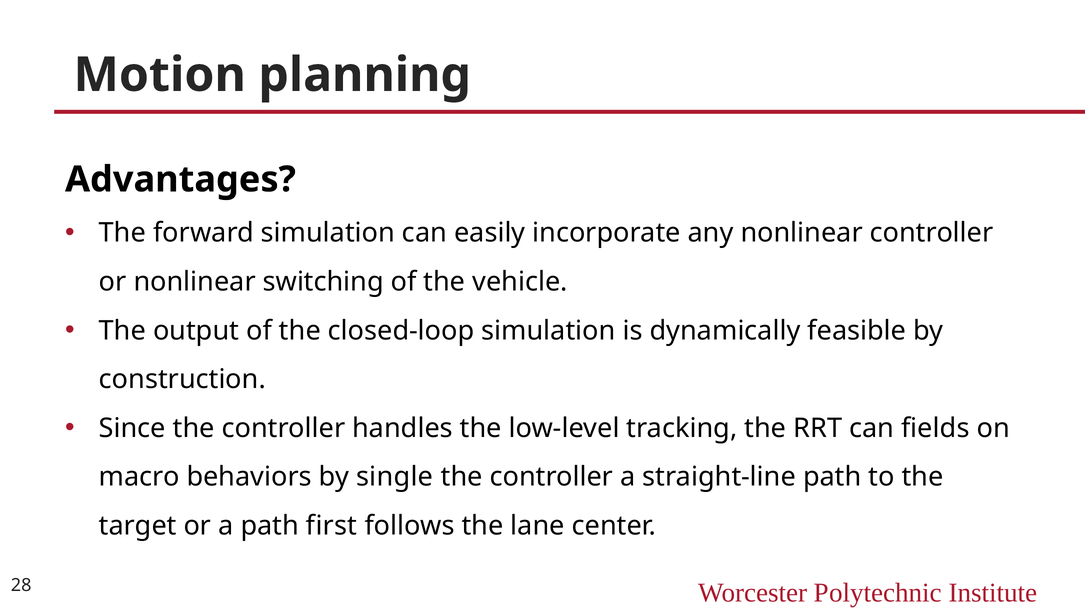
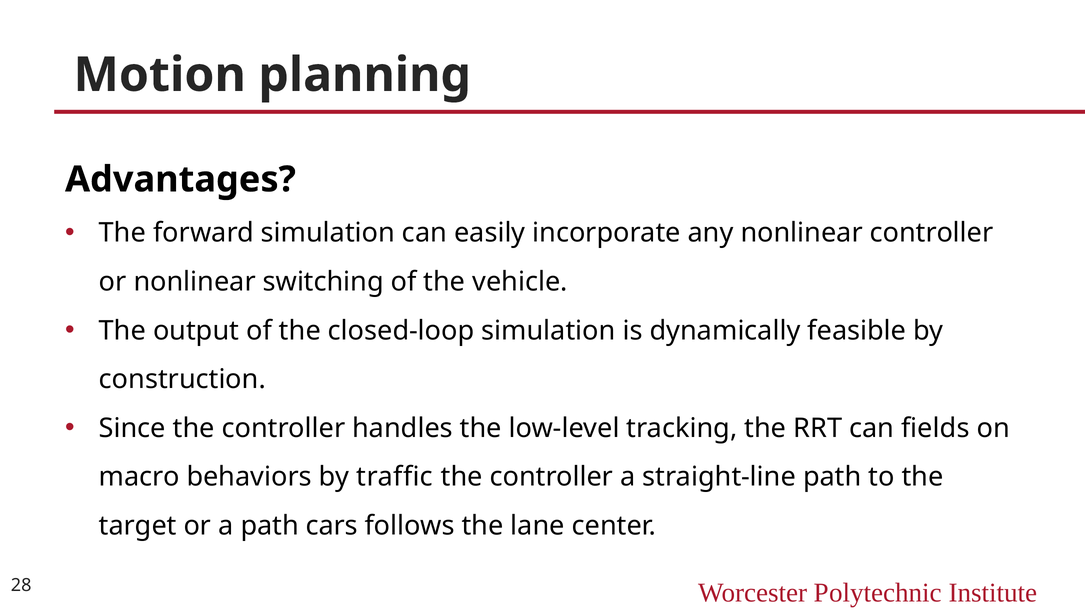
single: single -> traffic (395, 477)
first: first -> cars (332, 526)
